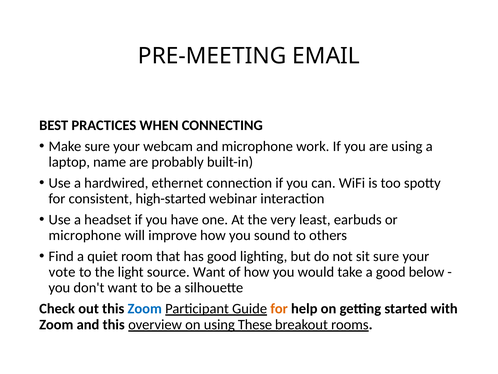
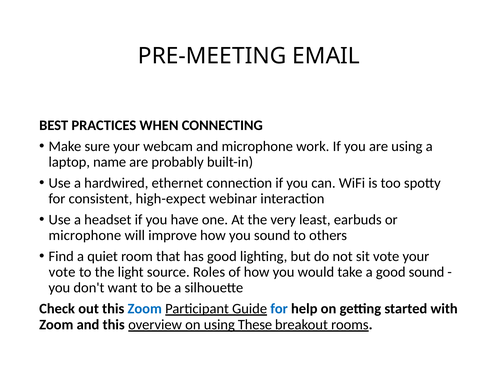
high-started: high-started -> high-expect (171, 198)
sit sure: sure -> vote (386, 256)
source Want: Want -> Roles (209, 272)
good below: below -> sound (427, 272)
for colour: orange -> blue (279, 308)
